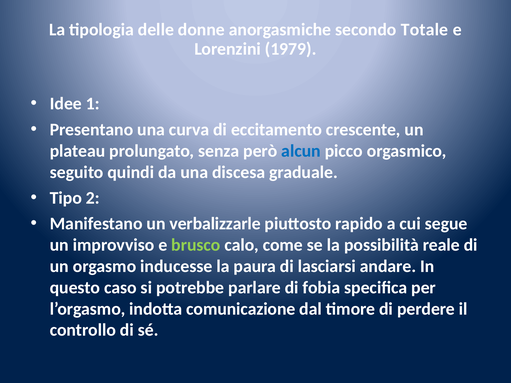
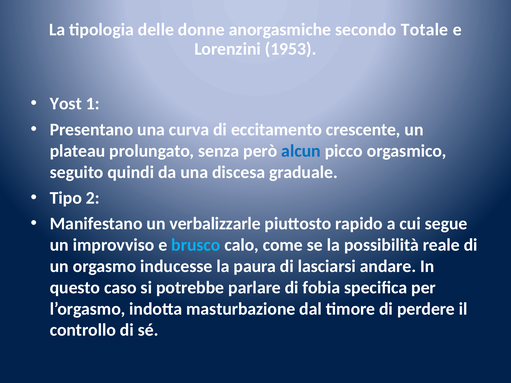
1979: 1979 -> 1953 (291, 49)
Idee: Idee -> Yost (66, 104)
brusco colour: light green -> light blue (196, 245)
comunicazione: comunicazione -> masturbazione (241, 309)
